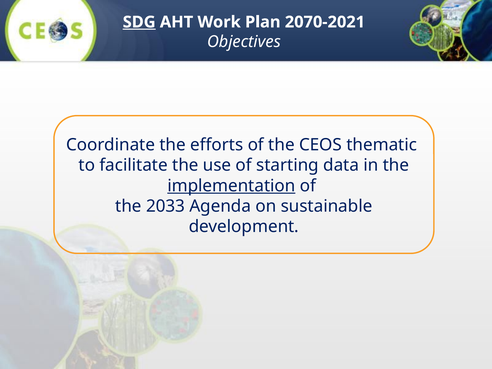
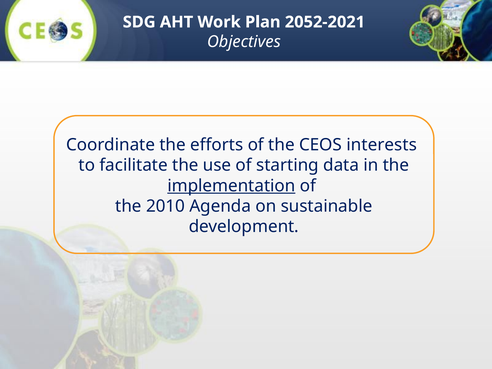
SDG underline: present -> none (139, 22)
2070-2021: 2070-2021 -> 2052-2021 (325, 22)
thematic: thematic -> interests (382, 145)
2033: 2033 -> 2010 (166, 206)
